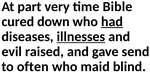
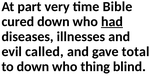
illnesses underline: present -> none (81, 37)
raised: raised -> called (44, 52)
send: send -> total (136, 52)
to often: often -> down (33, 67)
maid: maid -> thing (95, 67)
